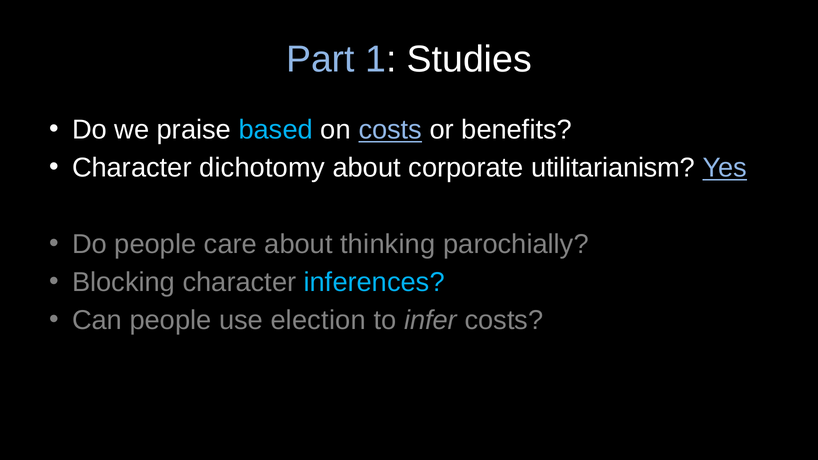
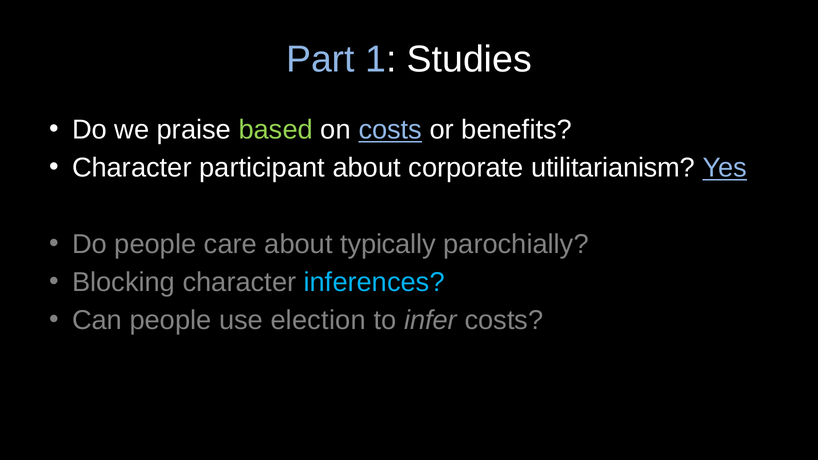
based colour: light blue -> light green (276, 130)
dichotomy: dichotomy -> participant (262, 168)
thinking: thinking -> typically (388, 244)
